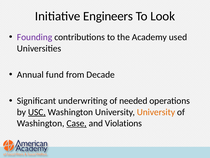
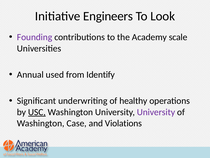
used: used -> scale (178, 37)
fund: fund -> used (55, 74)
Decade: Decade -> Identify (101, 74)
needed: needed -> healthy (133, 101)
University colour: orange -> purple (156, 112)
Case underline: present -> none (77, 123)
